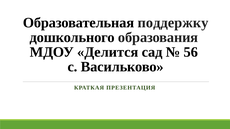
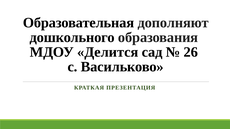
поддержку: поддержку -> дополняют (173, 23)
56: 56 -> 26 (191, 52)
